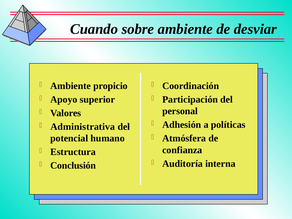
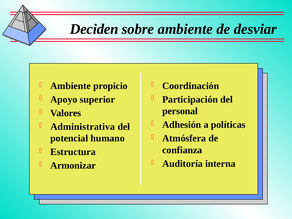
Cuando: Cuando -> Deciden (94, 29)
Conclusión: Conclusión -> Armonizar (73, 166)
